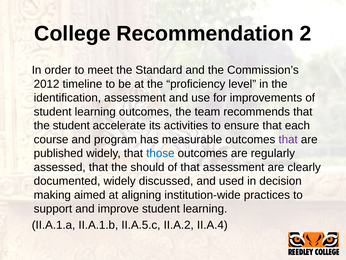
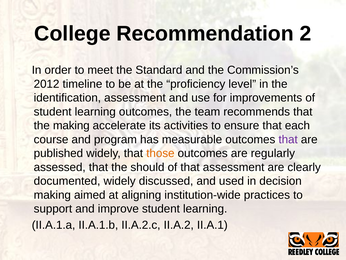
the student: student -> making (71, 125)
those colour: blue -> orange (160, 153)
II.A.5.c: II.A.5.c -> II.A.2.c (141, 225)
II.A.4: II.A.4 -> II.A.1 (212, 225)
